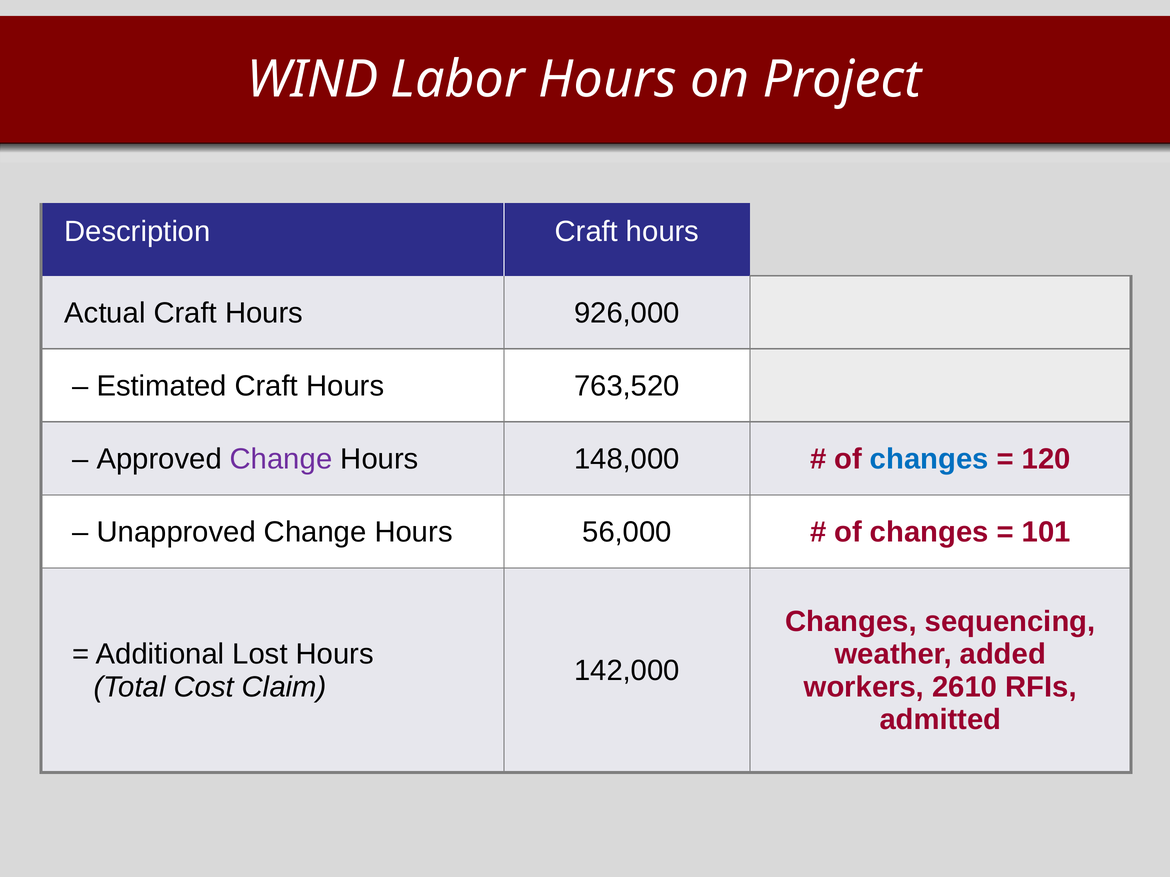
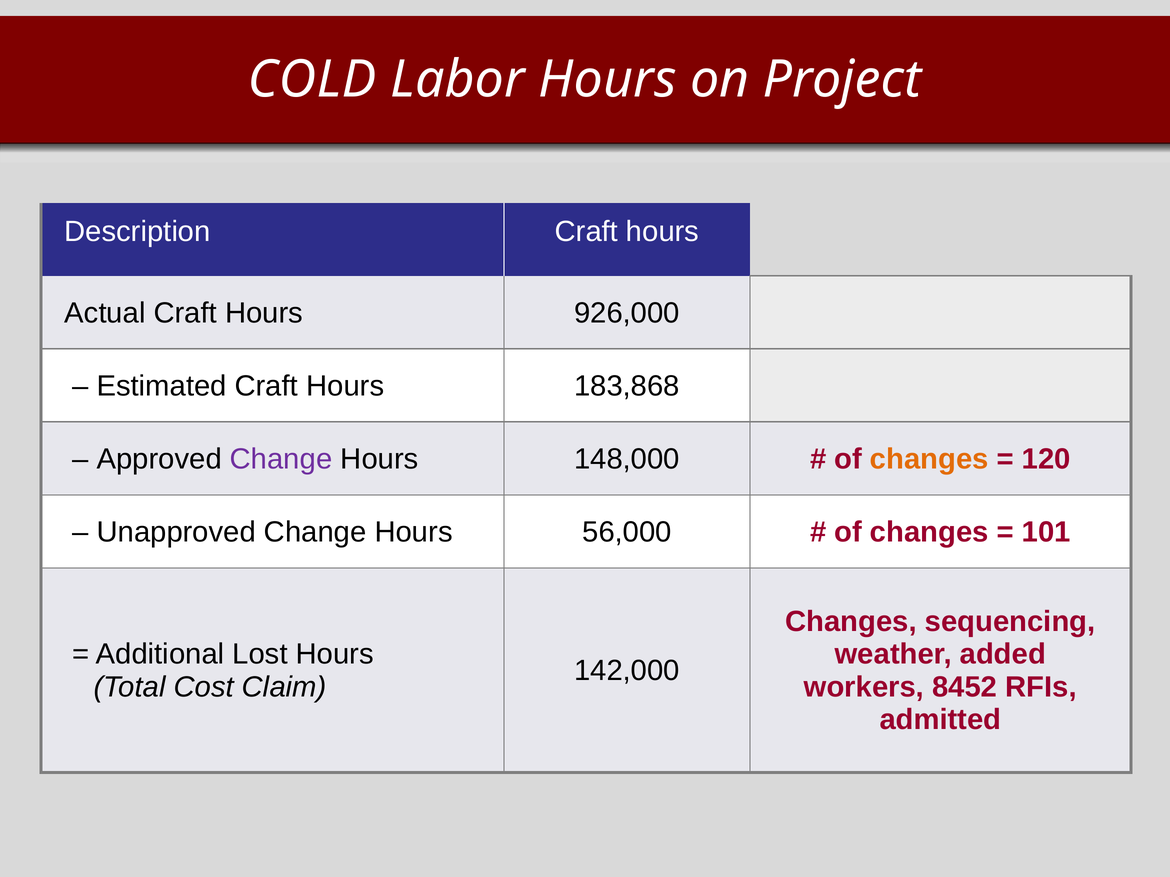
WIND: WIND -> COLD (312, 79)
763,520: 763,520 -> 183,868 (627, 386)
changes colour: blue -> orange (929, 459)
2610: 2610 -> 8452 (965, 687)
